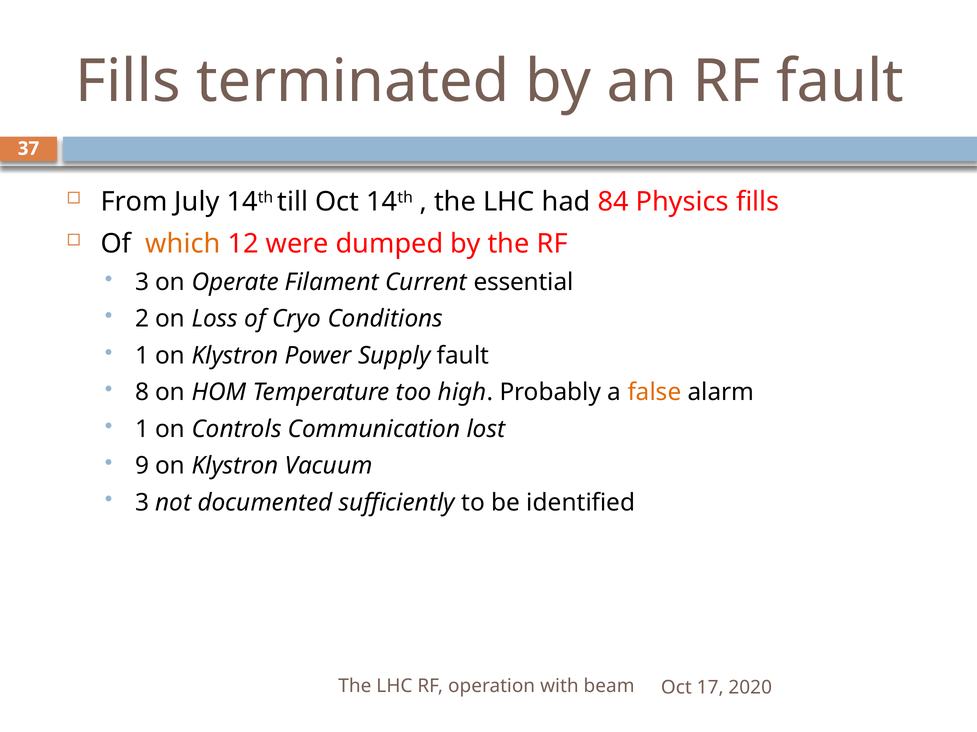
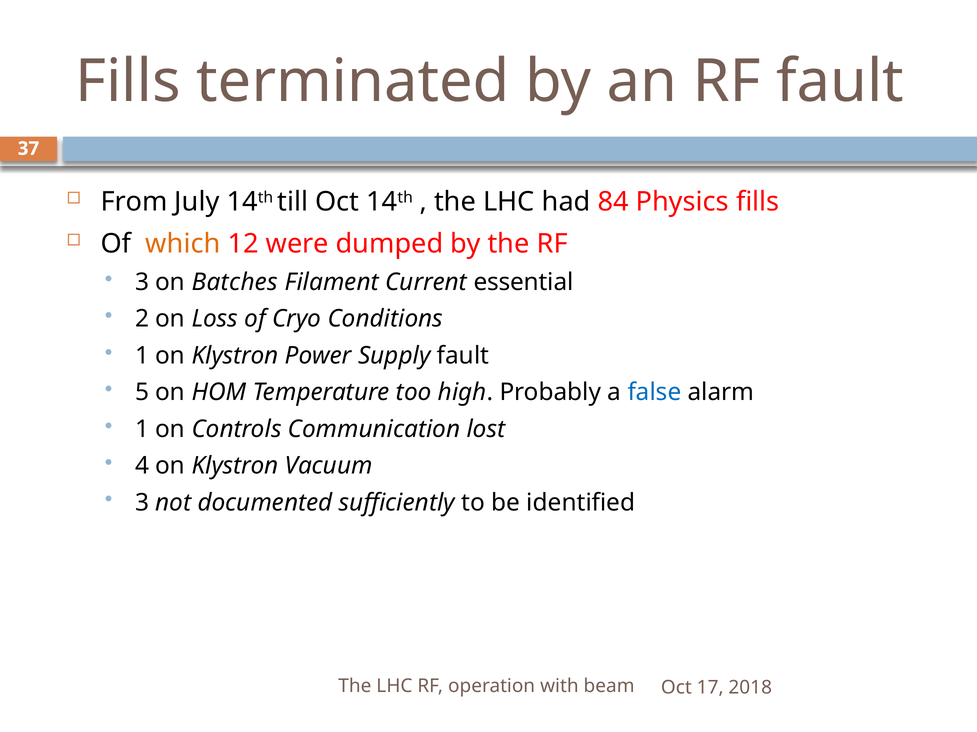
Operate: Operate -> Batches (235, 283)
8: 8 -> 5 (142, 393)
false colour: orange -> blue (654, 393)
9: 9 -> 4 (142, 466)
2020: 2020 -> 2018 (750, 688)
